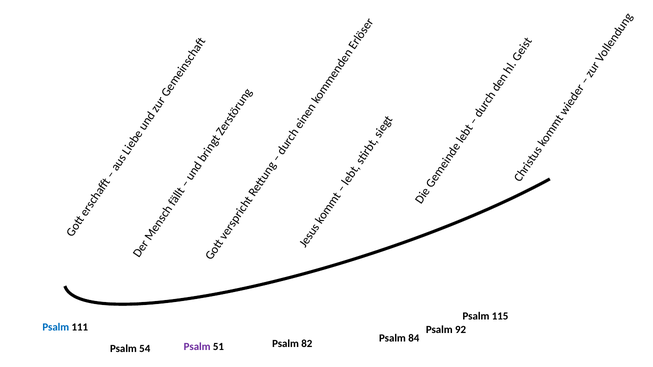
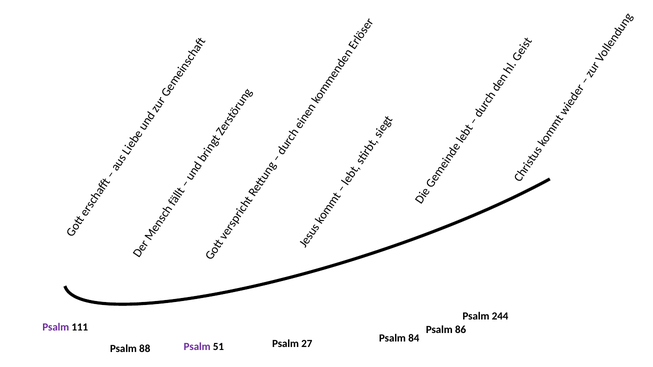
115: 115 -> 244 (500, 316)
Psalm colour: blue -> purple (56, 327)
92: 92 -> 86 (461, 330)
82: 82 -> 27 (307, 344)
54: 54 -> 88 (145, 349)
